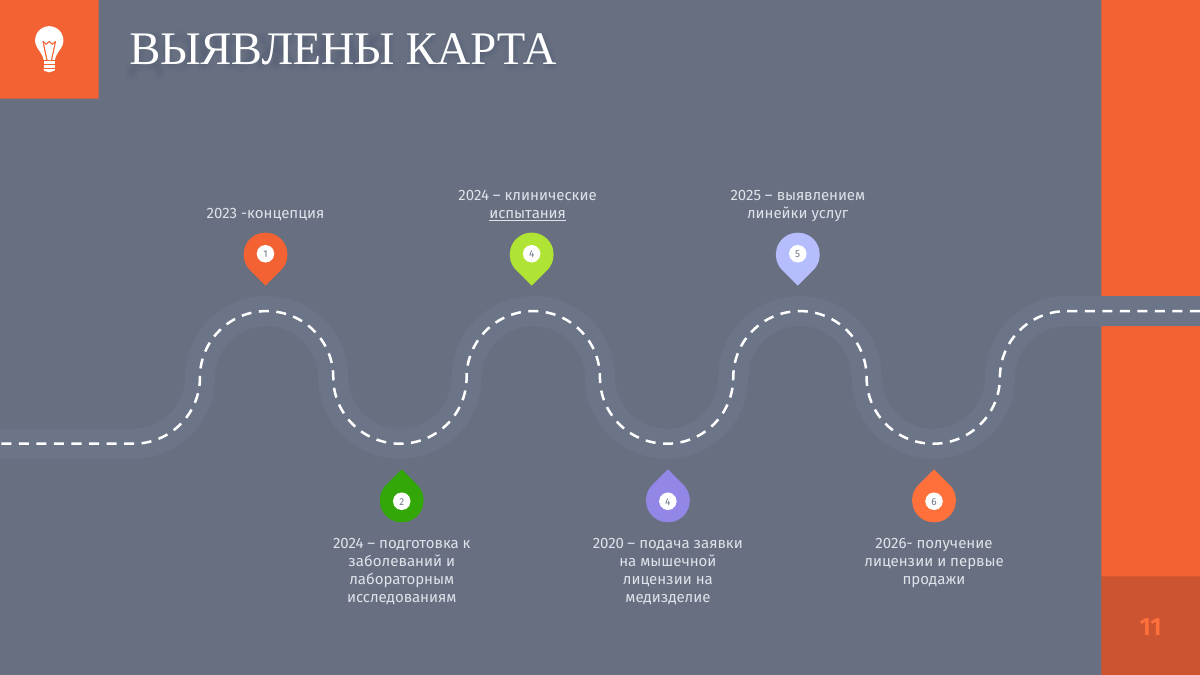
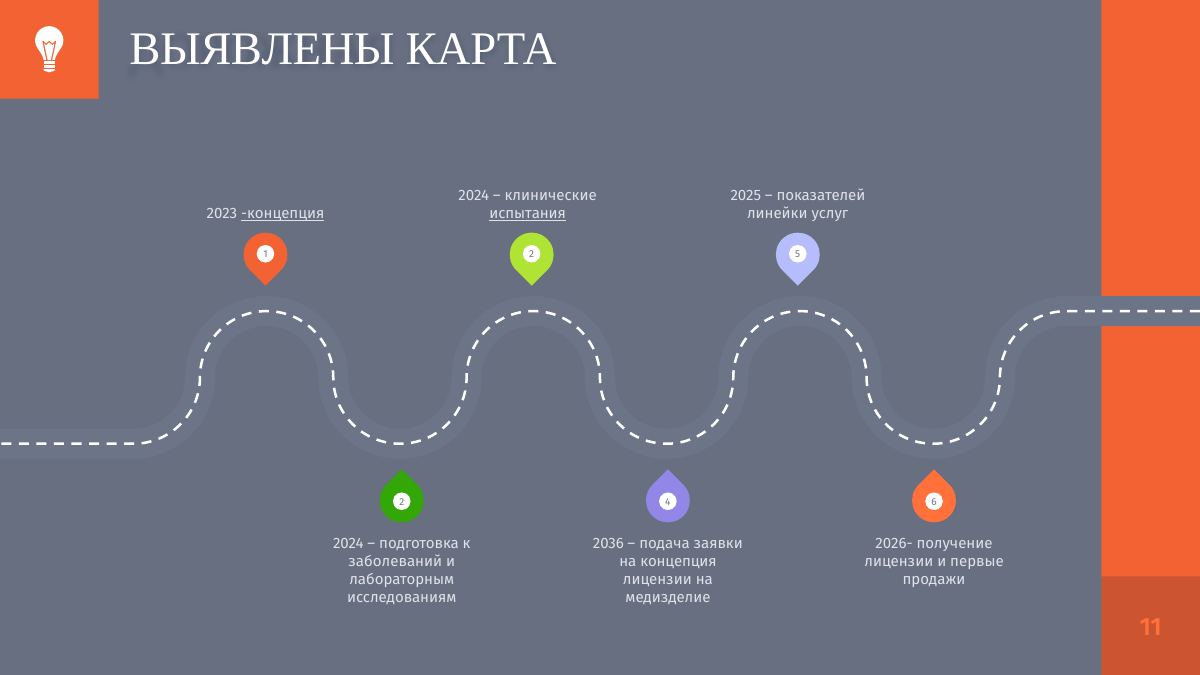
выявлением: выявлением -> показателей (821, 196)
концепция underline: none -> present (283, 214)
1 4: 4 -> 2 (532, 254)
2020: 2020 -> 2036 (608, 543)
на мышечной: мышечной -> концепция (678, 561)
